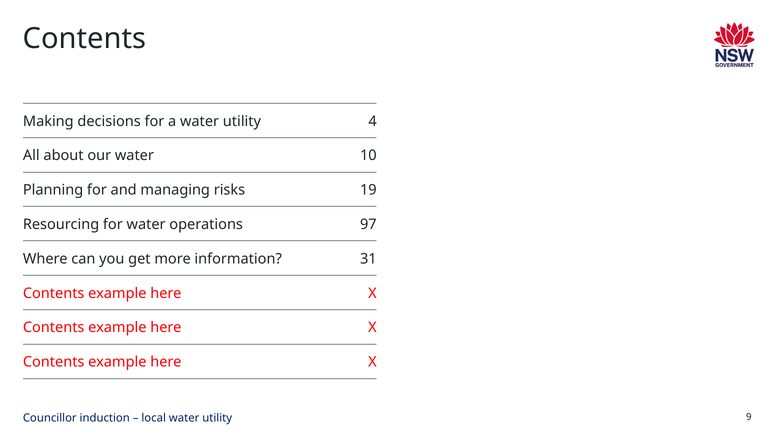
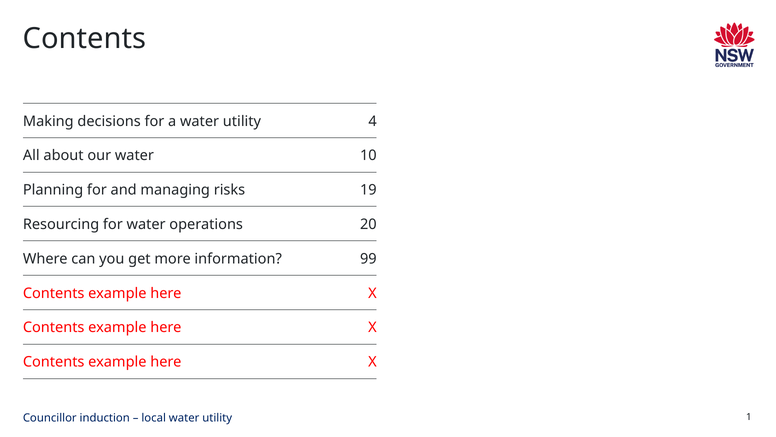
97: 97 -> 20 (368, 224)
31: 31 -> 99 (368, 259)
9: 9 -> 1 (749, 417)
